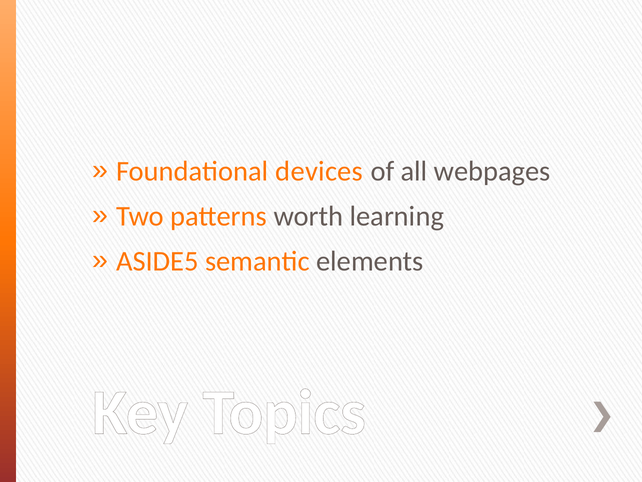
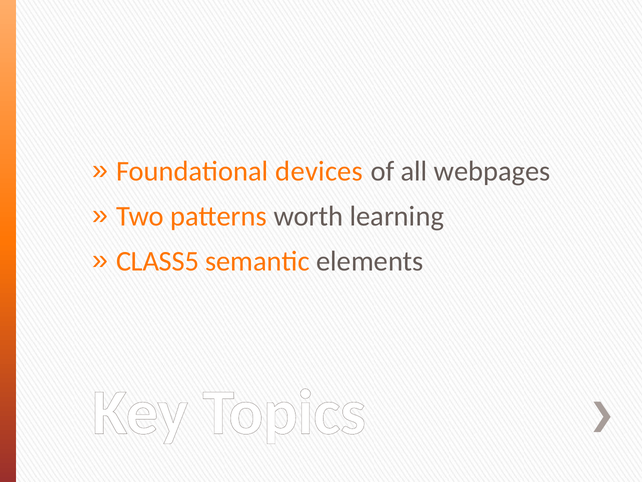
ASIDE5: ASIDE5 -> CLASS5 (157, 261)
